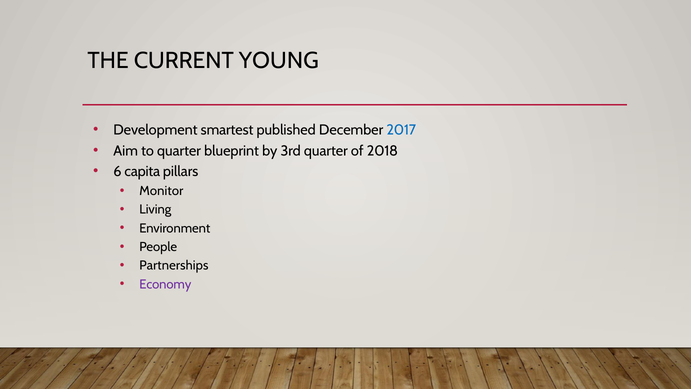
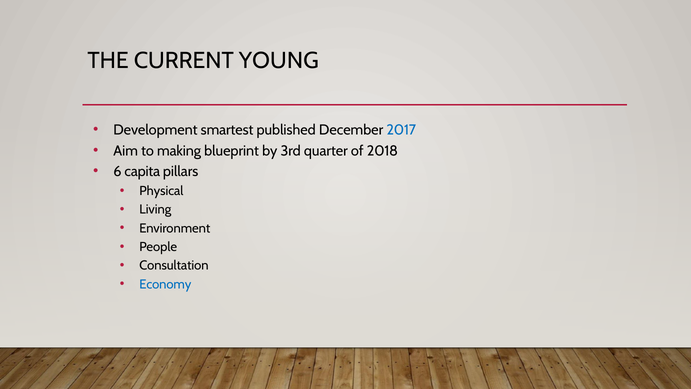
to quarter: quarter -> making (179, 151)
Monitor: Monitor -> Physical (161, 191)
Partnerships: Partnerships -> Consultation (174, 265)
Economy colour: purple -> blue (165, 284)
